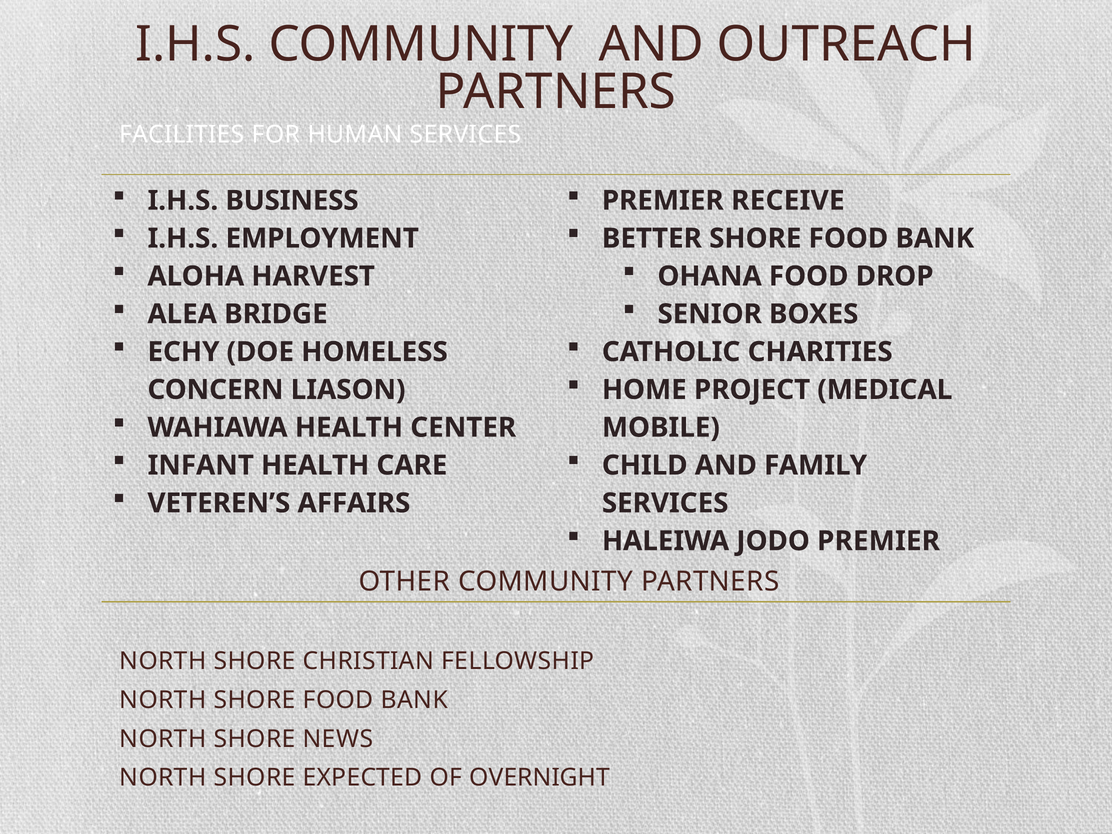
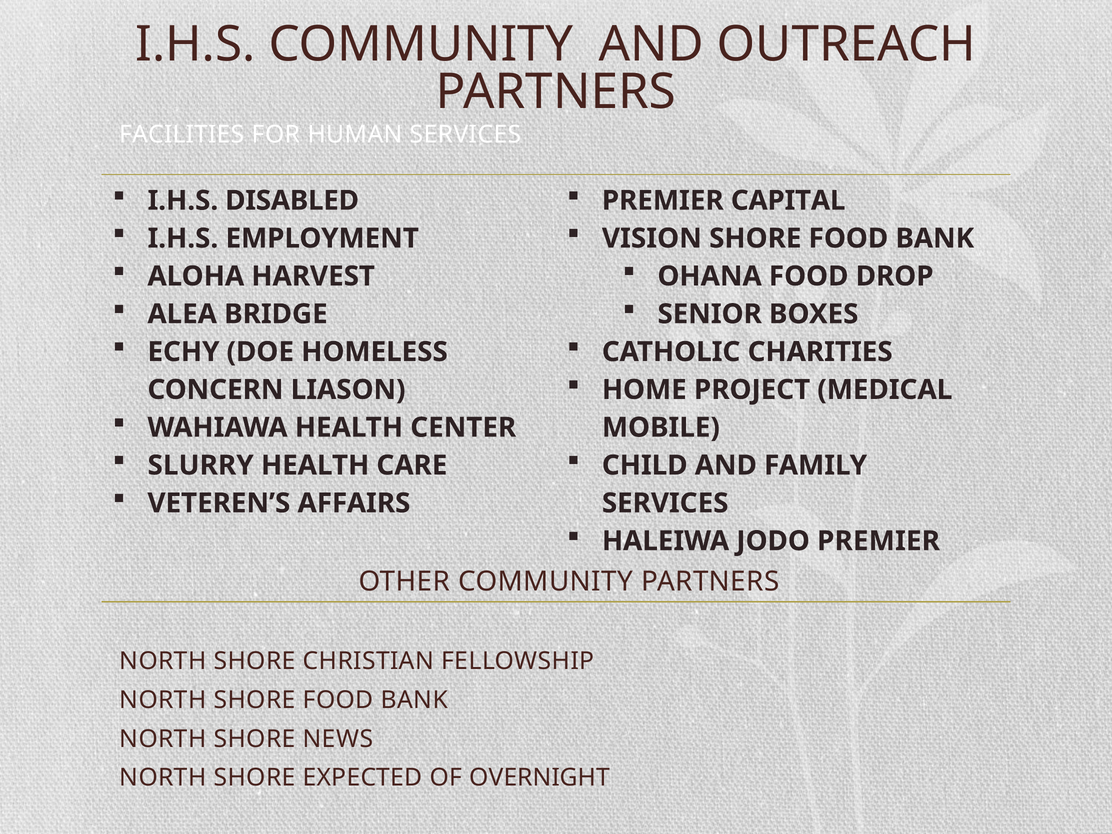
BUSINESS: BUSINESS -> DISABLED (292, 201)
RECEIVE: RECEIVE -> CAPITAL (788, 201)
BETTER: BETTER -> VISION (652, 238)
INFANT: INFANT -> SLURRY (201, 465)
